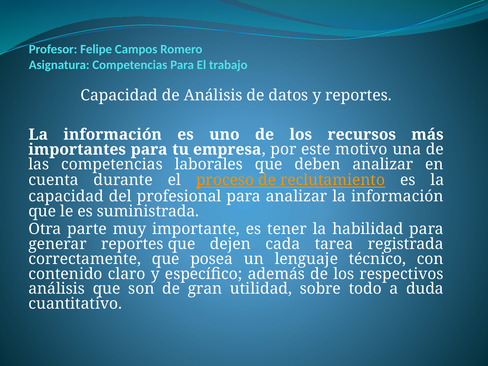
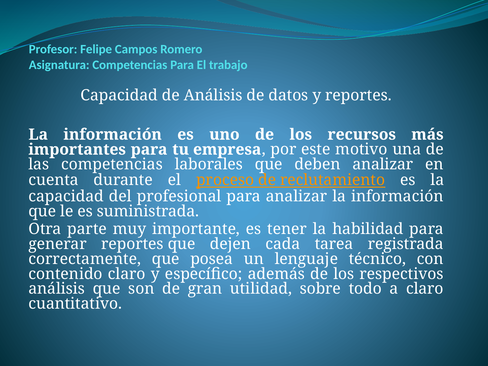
a duda: duda -> claro (425, 289)
